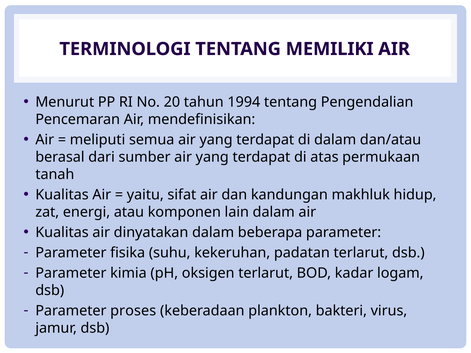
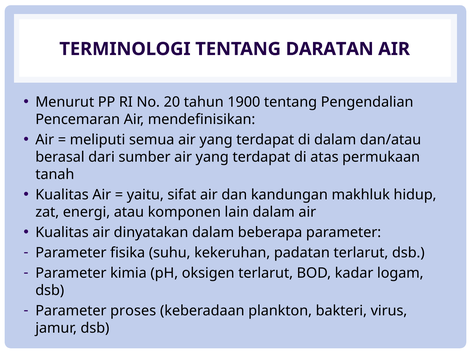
MEMILIKI: MEMILIKI -> DARATAN (330, 49)
1994: 1994 -> 1900 (244, 102)
